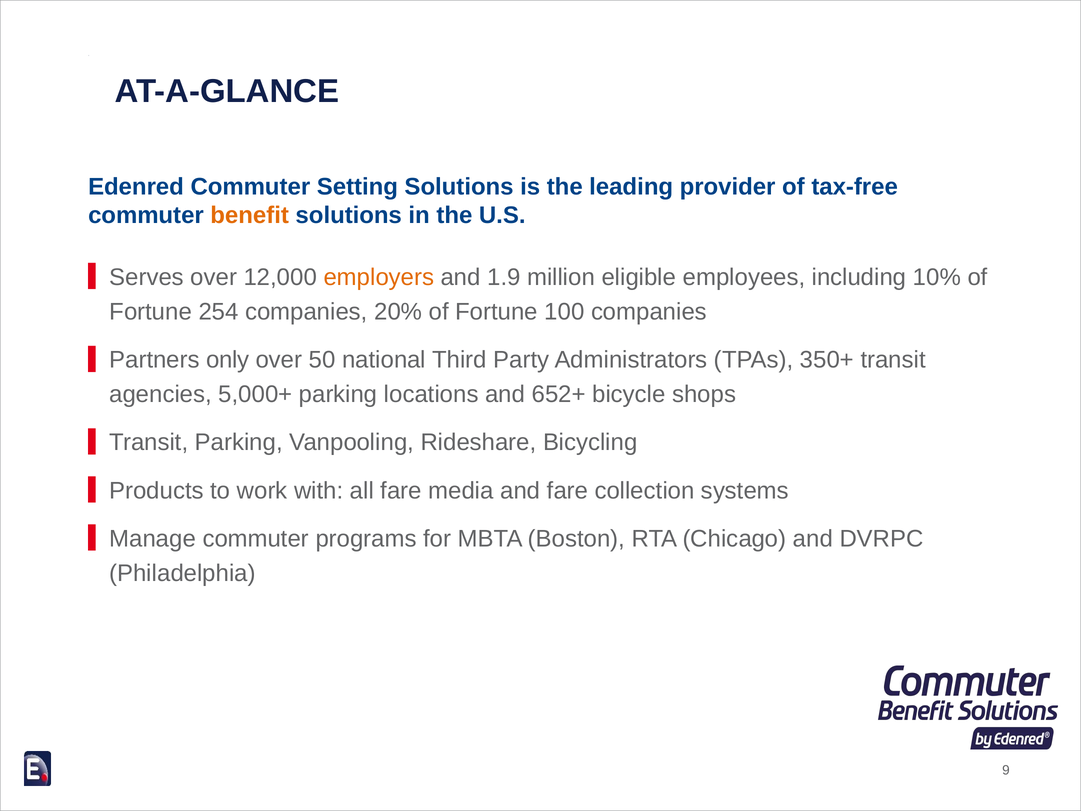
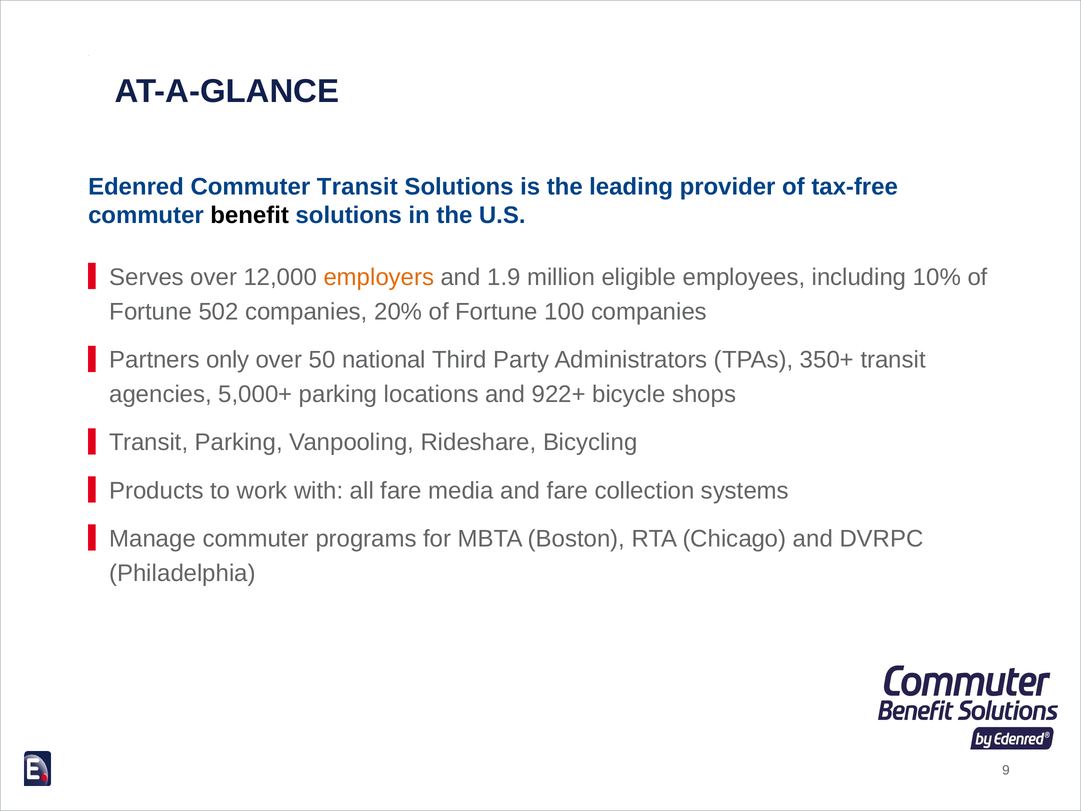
Commuter Setting: Setting -> Transit (357, 187)
benefit colour: orange -> black (250, 215)
254: 254 -> 502 (219, 312)
652+: 652+ -> 922+ (559, 394)
